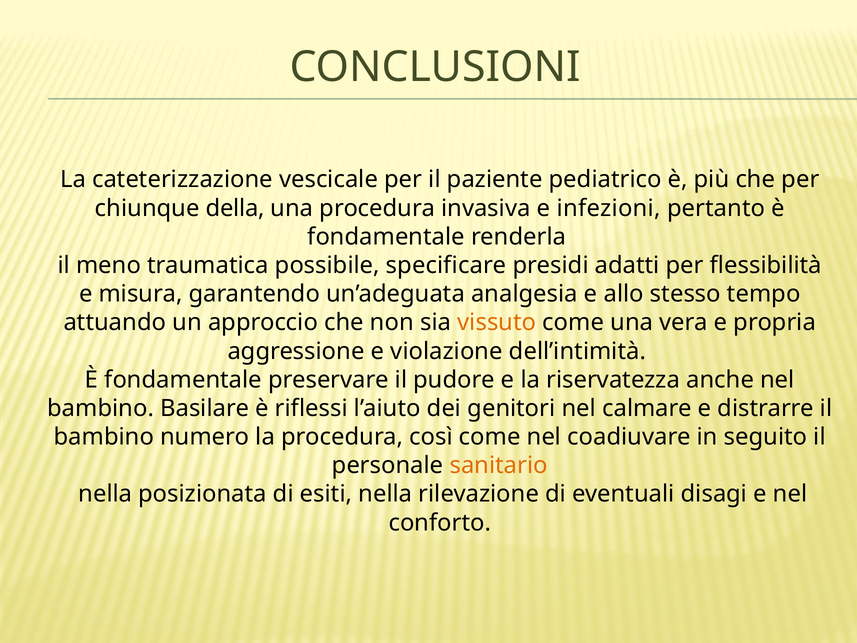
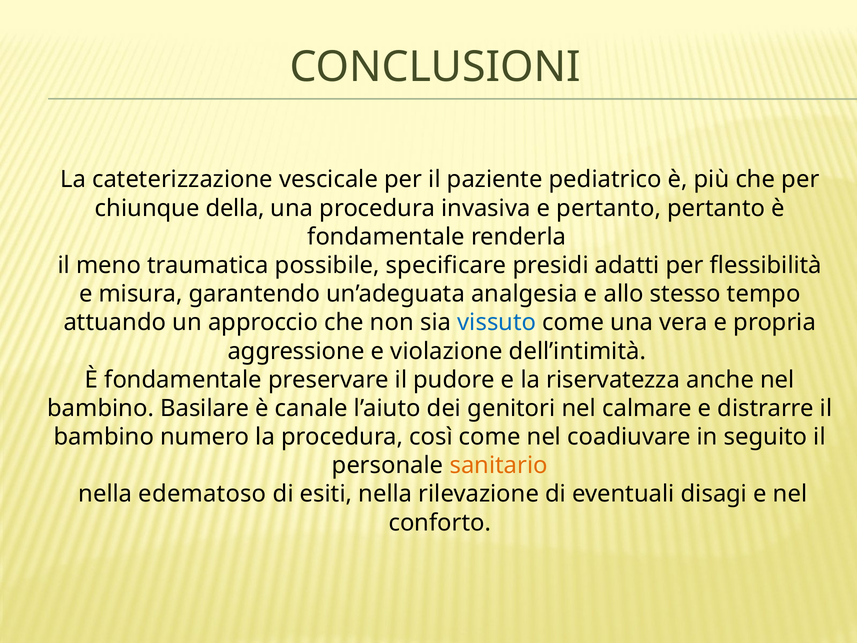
e infezioni: infezioni -> pertanto (609, 208)
vissuto colour: orange -> blue (497, 322)
riflessi: riflessi -> canale (311, 408)
posizionata: posizionata -> edematoso (202, 494)
